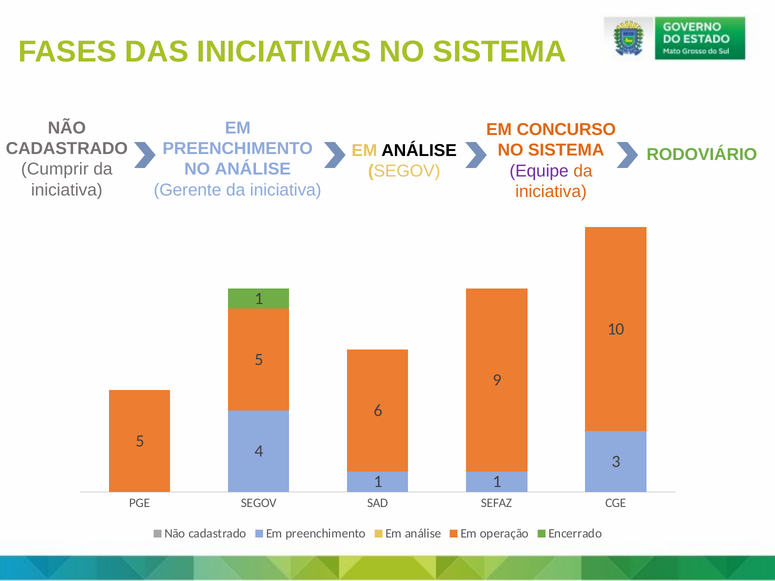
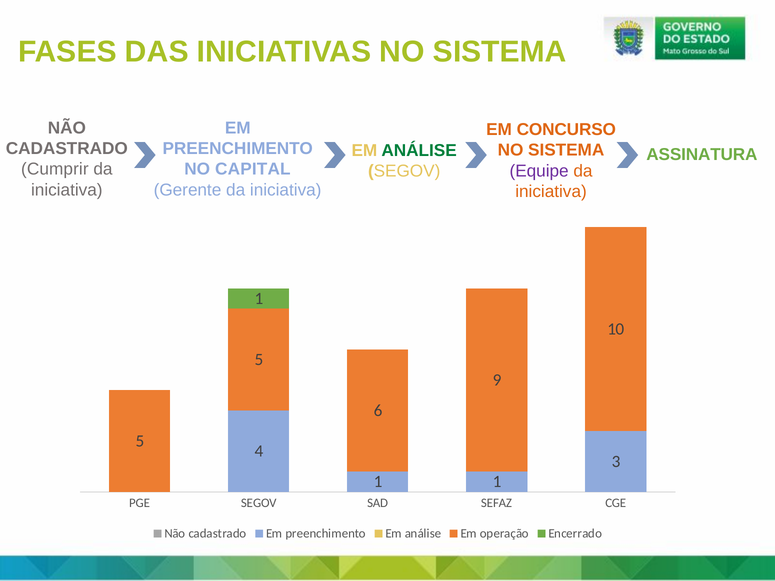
ANÁLISE colour: black -> green (419, 151)
RODOVIÁRIO: RODOVIÁRIO -> ASSINATURA (702, 155)
NO ANÁLISE: ANÁLISE -> CAPITAL (253, 169)
